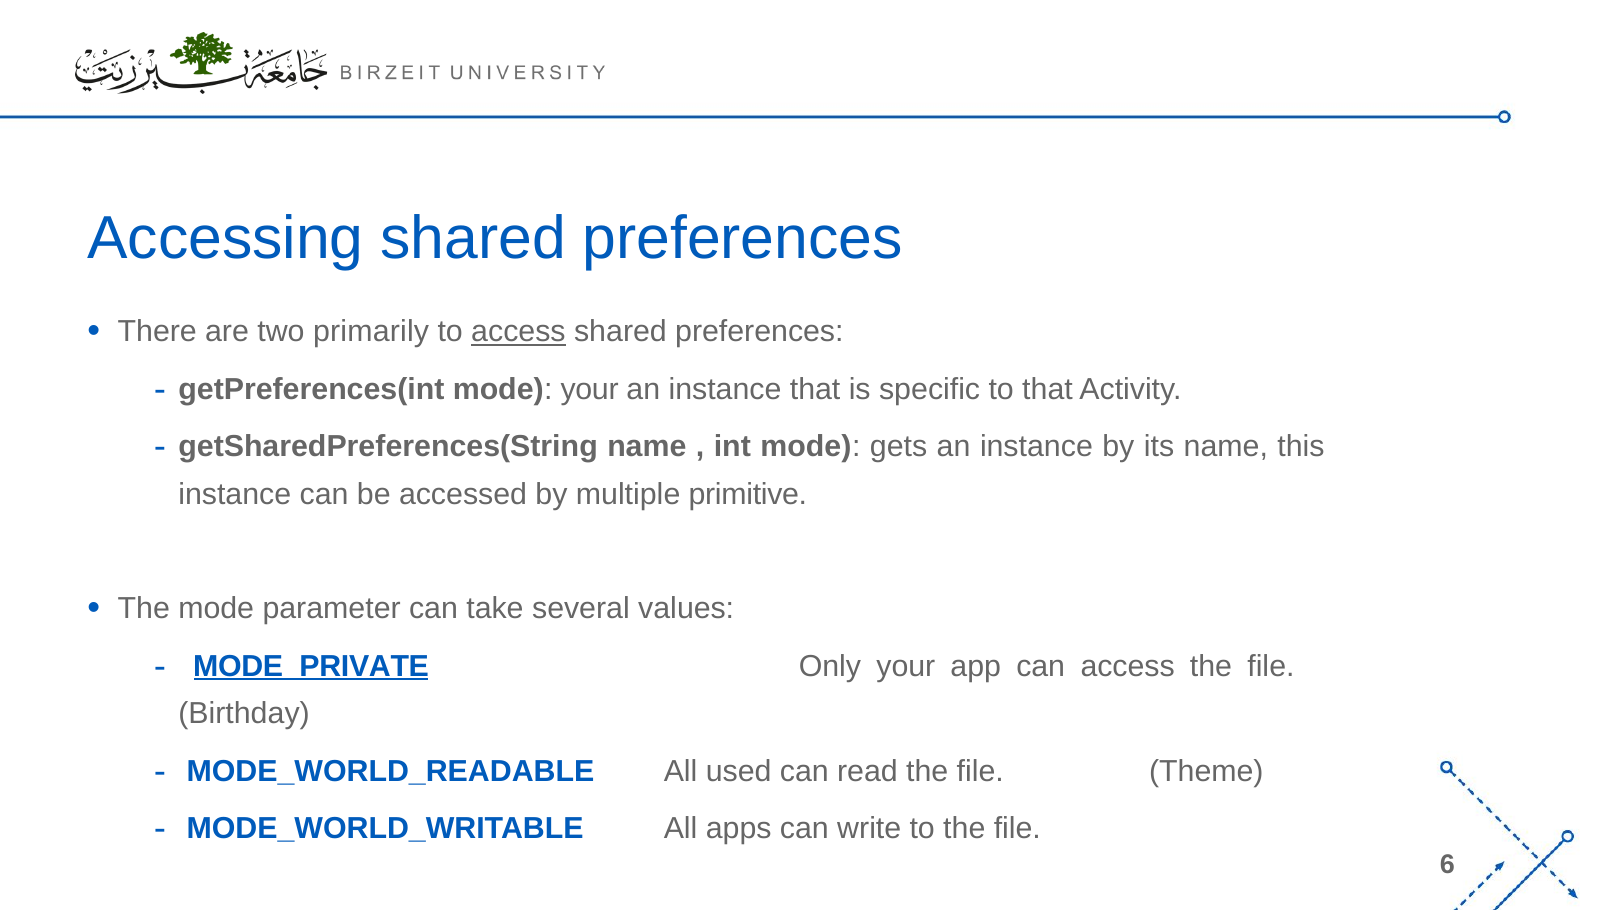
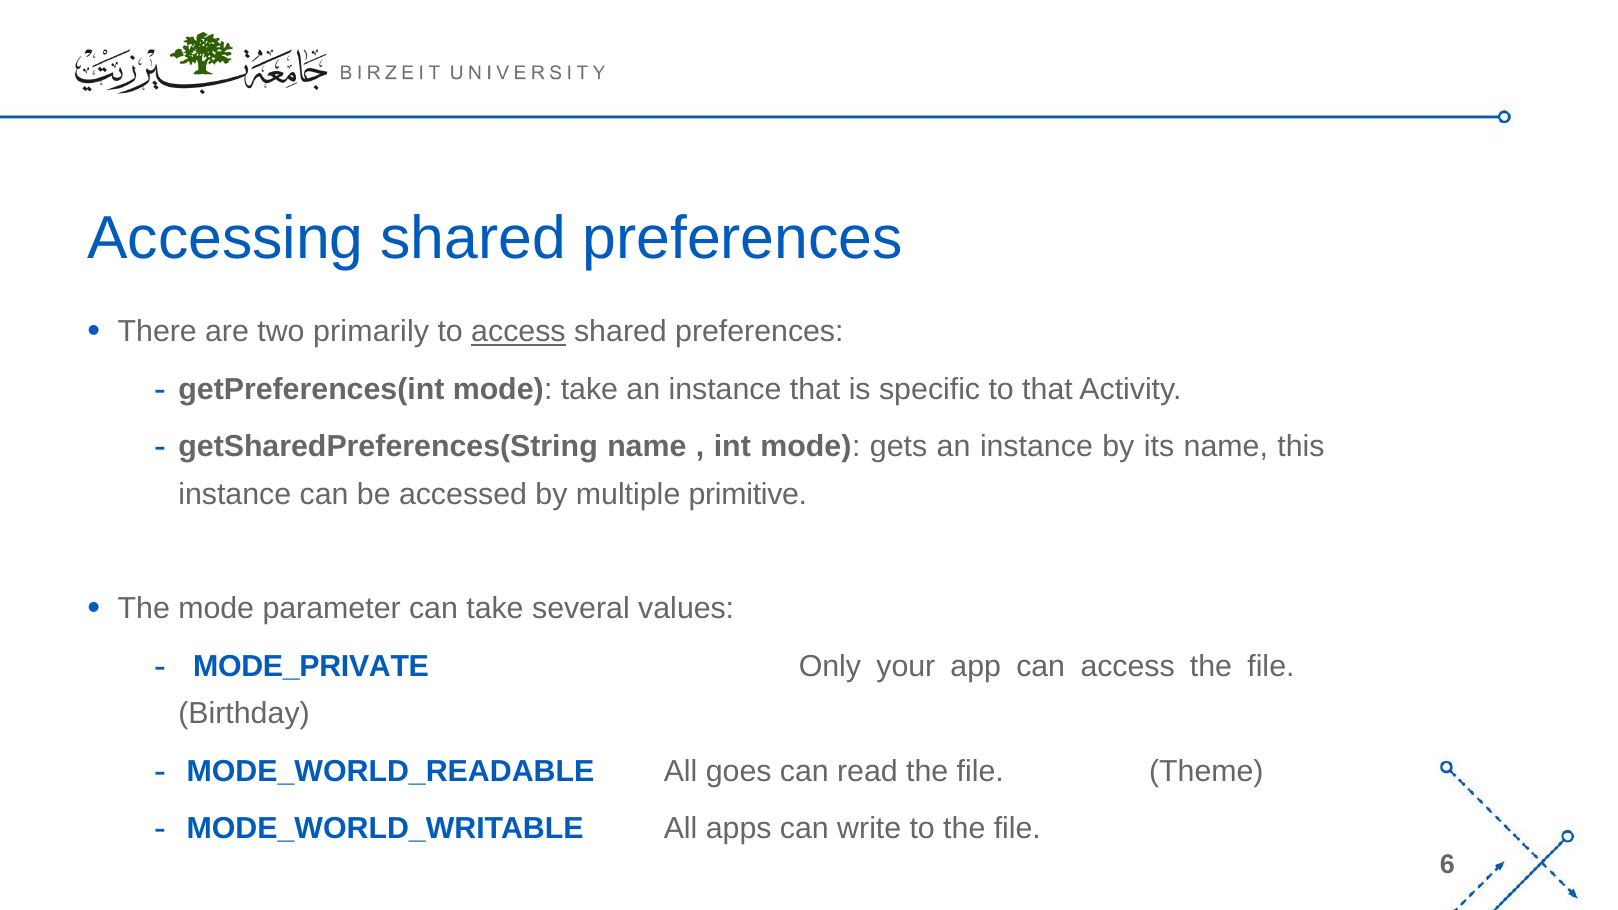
mode your: your -> take (589, 389)
MODE_PRIVATE underline: present -> none (311, 666)
used: used -> goes (739, 771)
